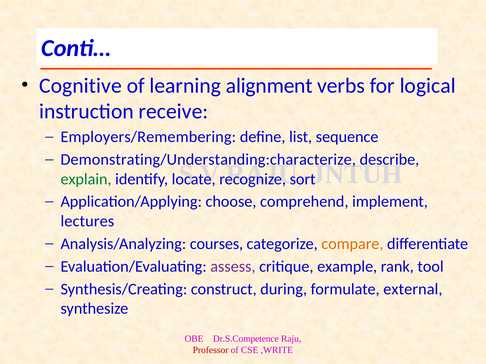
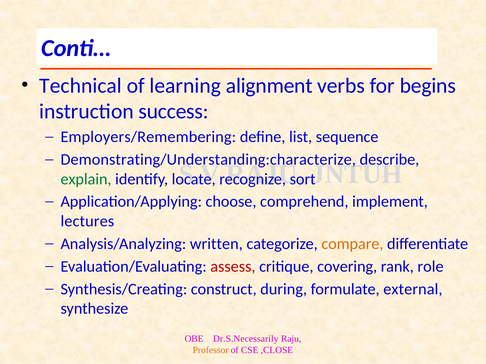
Cognitive: Cognitive -> Technical (81, 86)
logical: logical -> begins (428, 86)
receive: receive -> success (174, 112)
courses: courses -> written (216, 244)
assess colour: purple -> red (233, 267)
example: example -> covering (347, 267)
tool: tool -> role (431, 267)
Dr.S.Competence: Dr.S.Competence -> Dr.S.Necessarily (246, 339)
Professor colour: red -> orange (211, 351)
,WRITE: ,WRITE -> ,CLOSE (277, 351)
